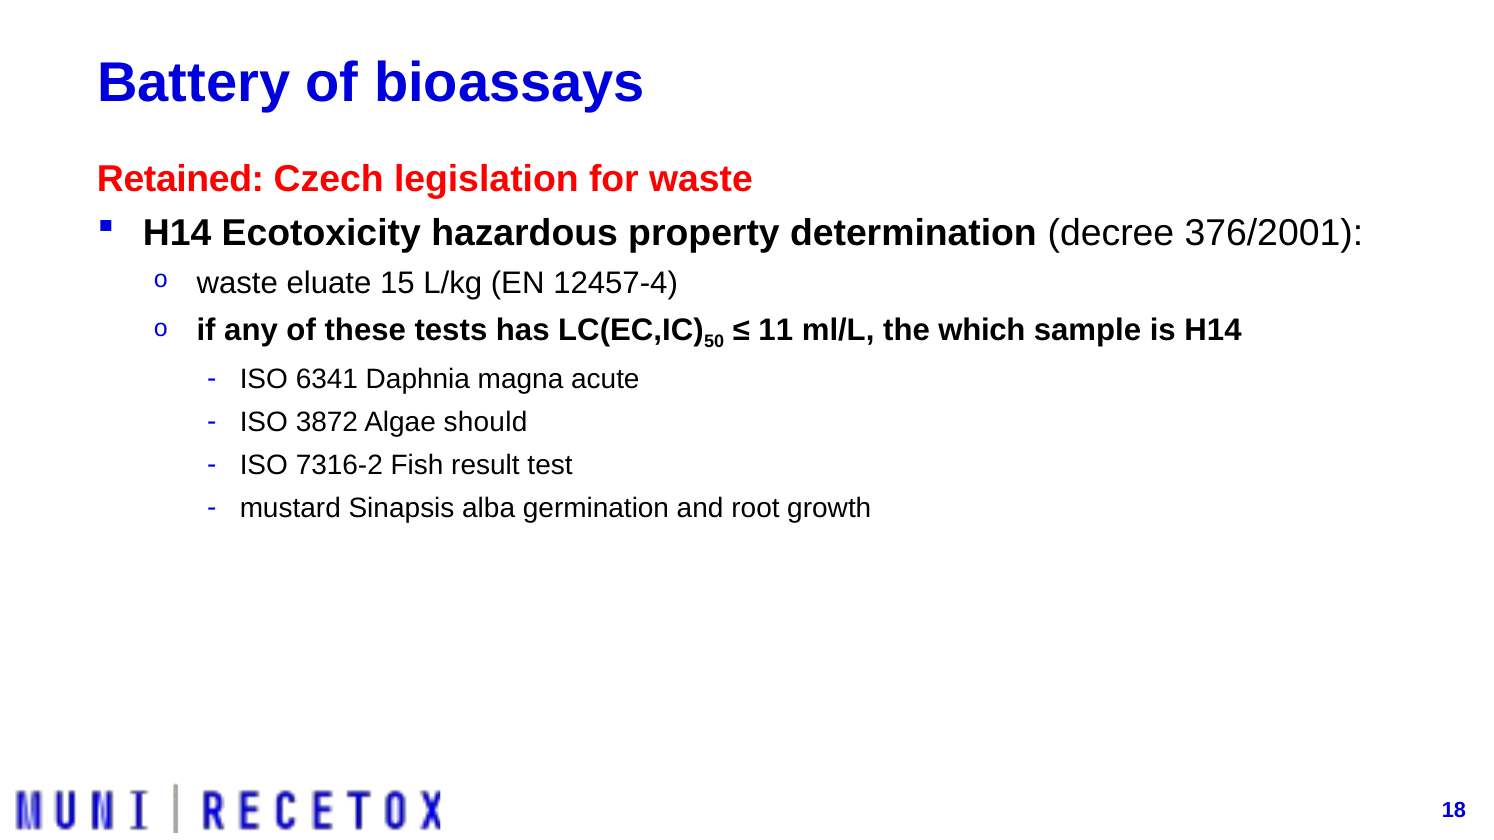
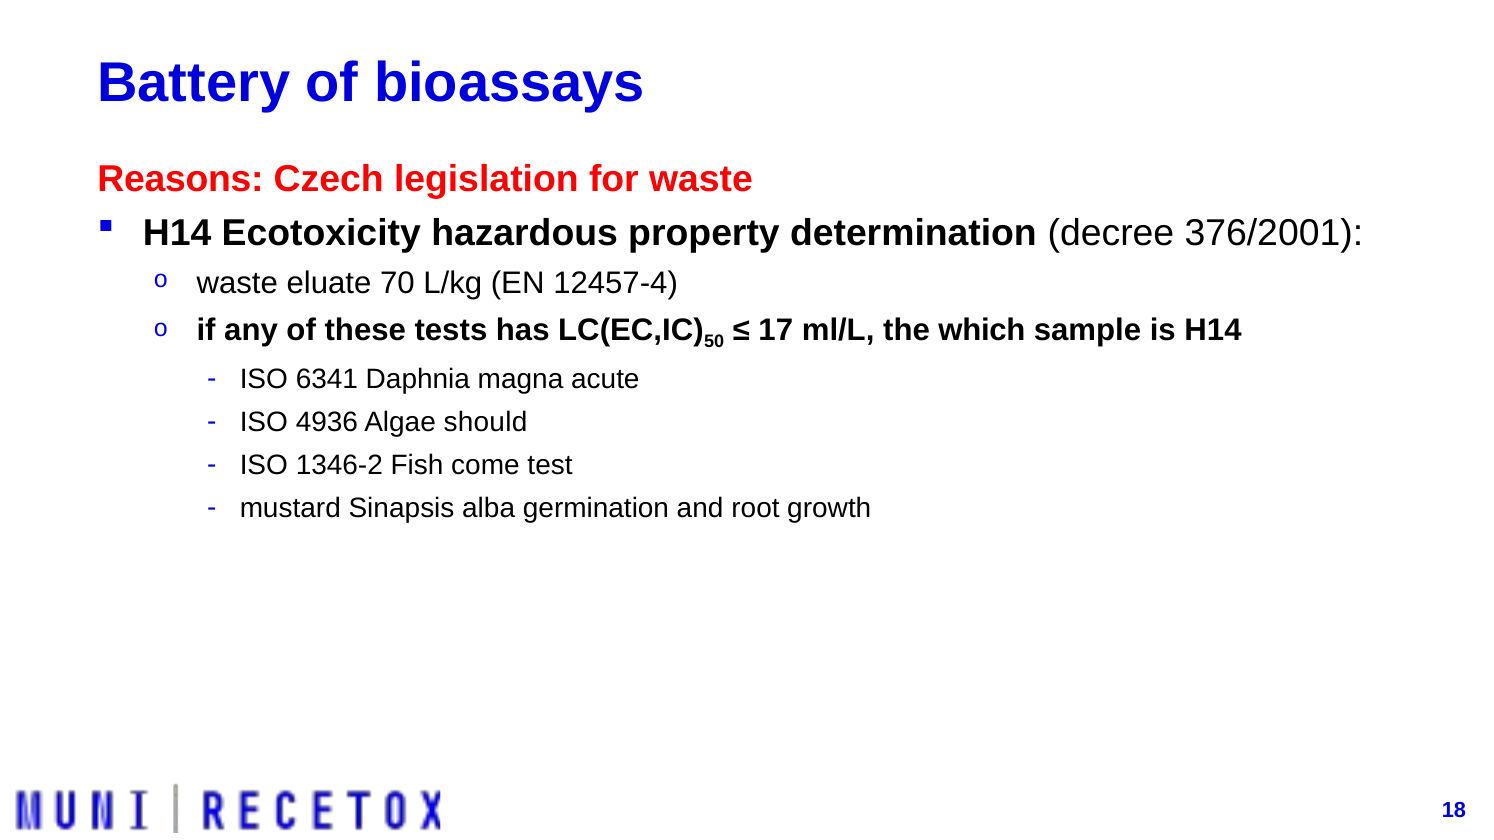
Retained: Retained -> Reasons (181, 179)
15: 15 -> 70 (397, 283)
11: 11 -> 17 (776, 330)
3872: 3872 -> 4936 (327, 423)
7316-2: 7316-2 -> 1346-2 (339, 466)
result: result -> come (485, 466)
